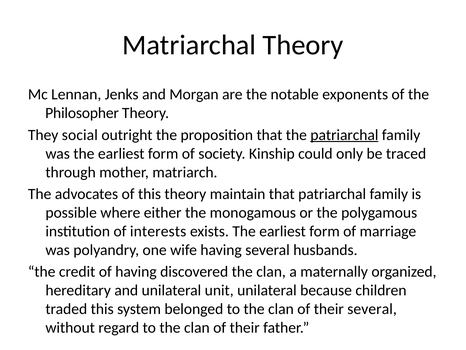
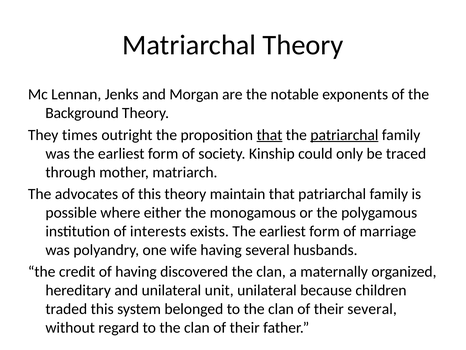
Philosopher: Philosopher -> Background (82, 113)
social: social -> times (80, 135)
that underline: none -> present (269, 135)
